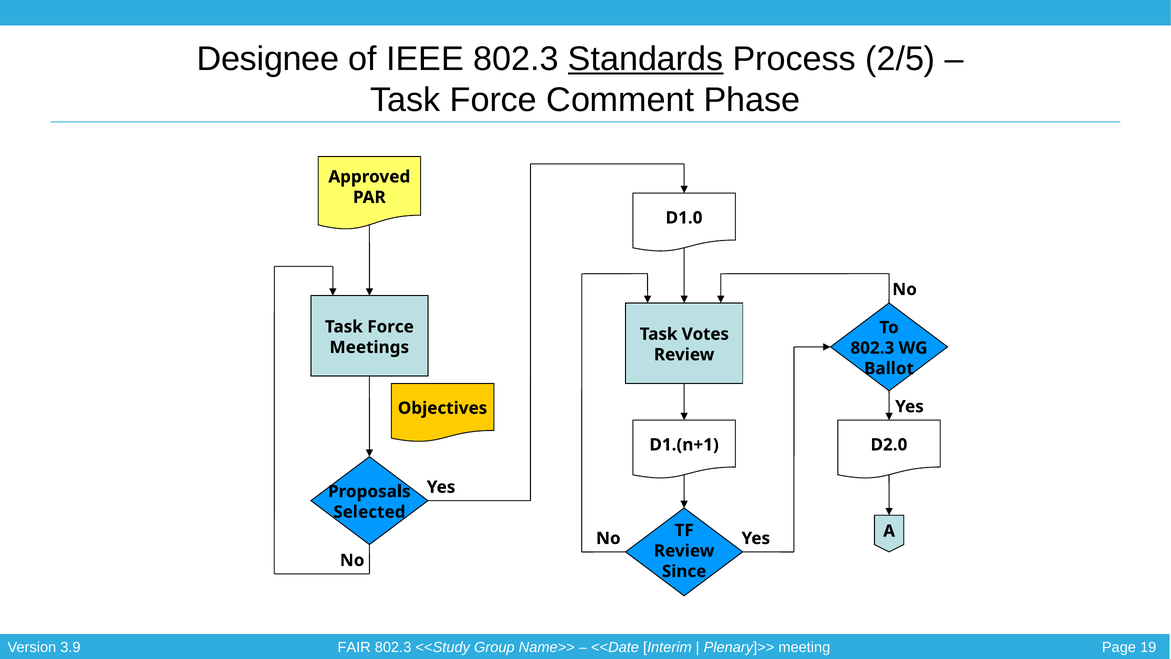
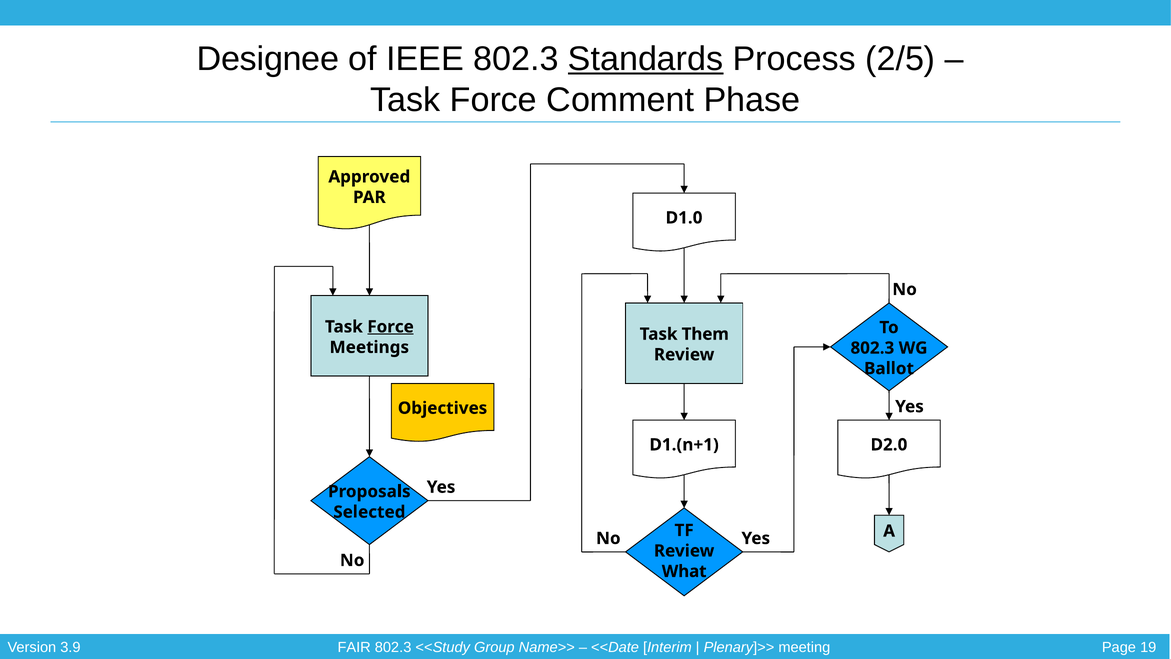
Force underline: none -> present (391, 327)
Votes: Votes -> Them (705, 334)
Since: Since -> What (684, 571)
